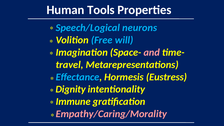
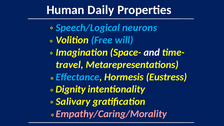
Tools: Tools -> Daily (101, 10)
and colour: pink -> white (152, 52)
Immune: Immune -> Salivary (73, 102)
